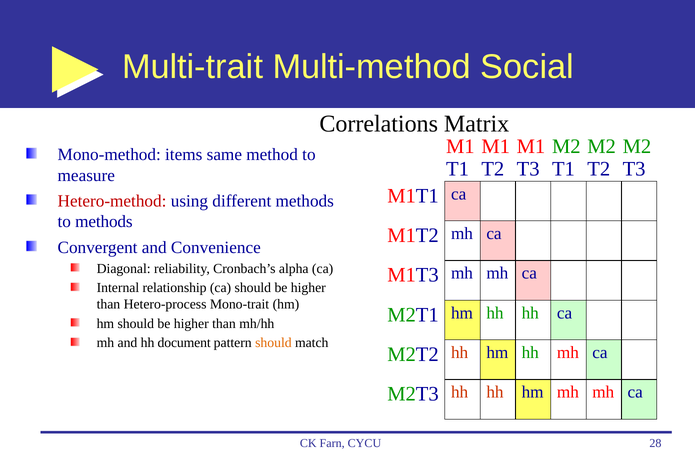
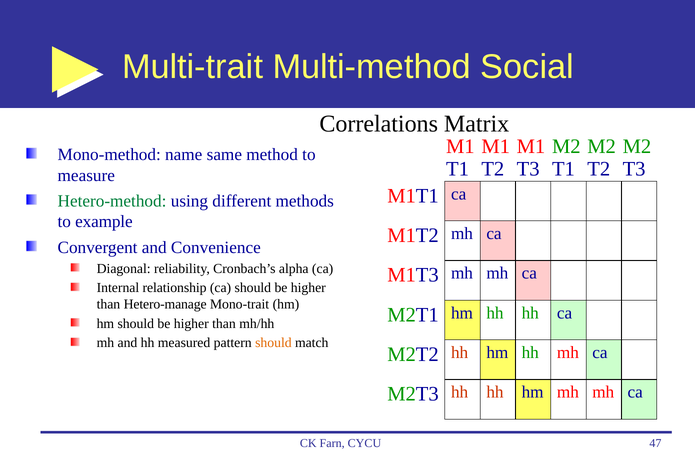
items: items -> name (184, 155)
Hetero-method colour: red -> green (112, 201)
to methods: methods -> example (104, 222)
Hetero-process: Hetero-process -> Hetero-manage (165, 304)
document: document -> measured (184, 343)
28: 28 -> 47 (655, 443)
